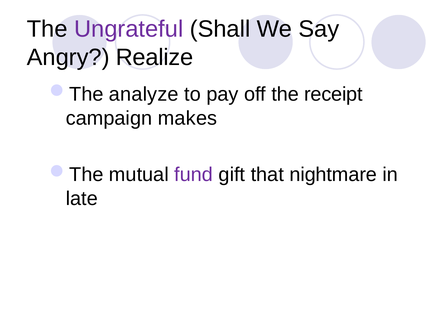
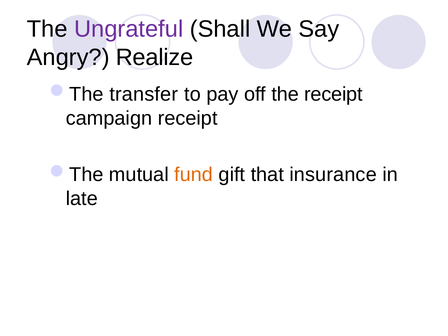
analyze: analyze -> transfer (144, 94)
campaign makes: makes -> receipt (188, 118)
fund colour: purple -> orange (194, 175)
nightmare: nightmare -> insurance (333, 175)
